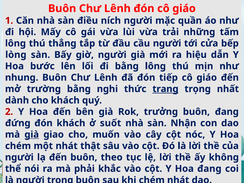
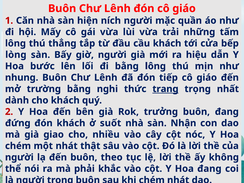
điều: điều -> hiện (88, 21)
cầu người: người -> khách (167, 43)
già underline: present -> none (32, 135)
muốn: muốn -> nhiều (106, 135)
